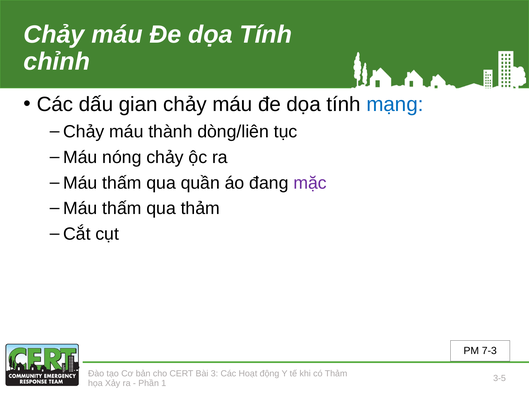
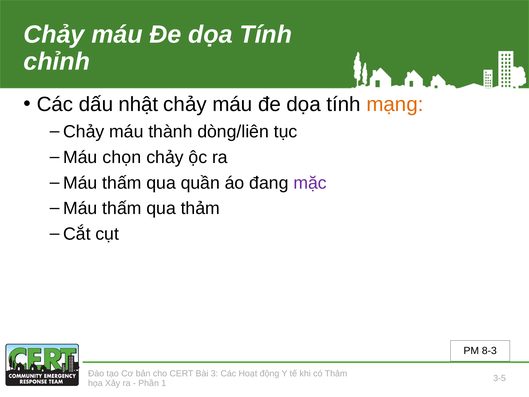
gian: gian -> nhật (138, 104)
mạng colour: blue -> orange (395, 104)
nóng: nóng -> chọn (122, 157)
7-3: 7-3 -> 8-3 (489, 350)
